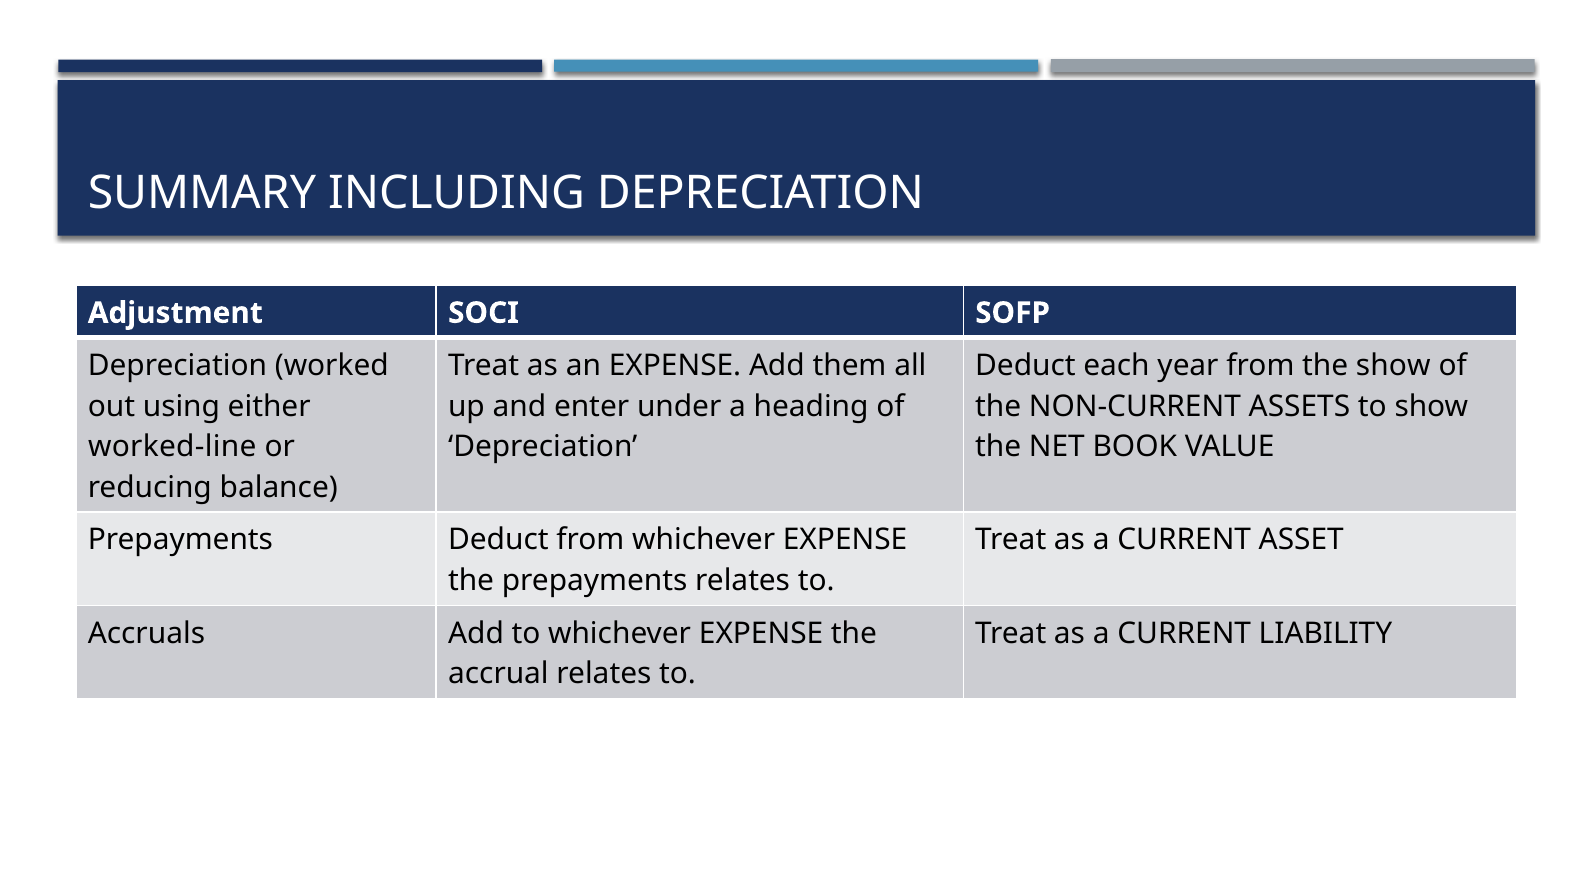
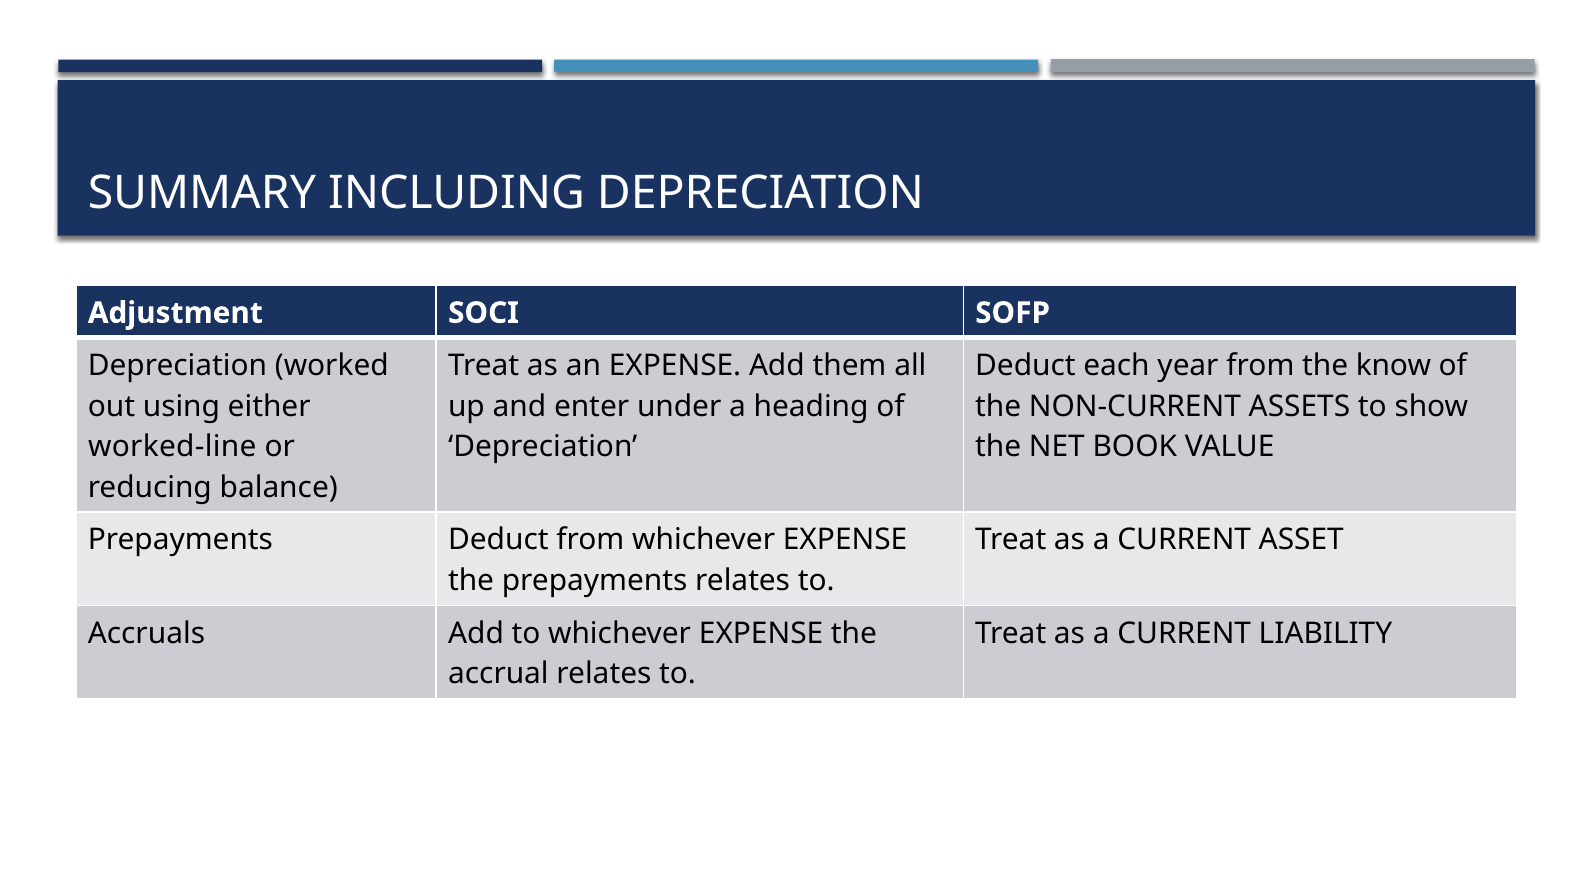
the show: show -> know (1393, 366)
